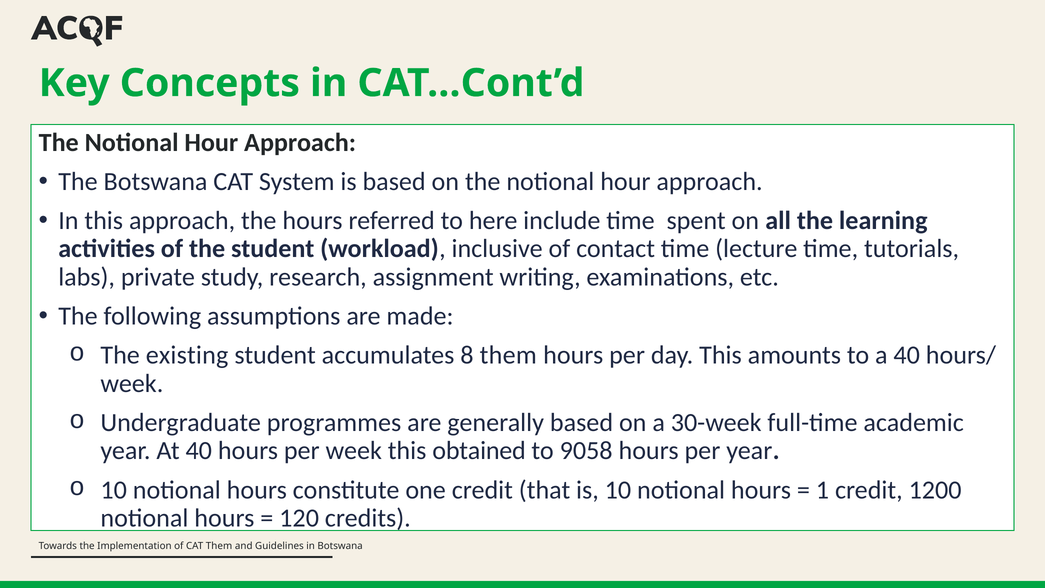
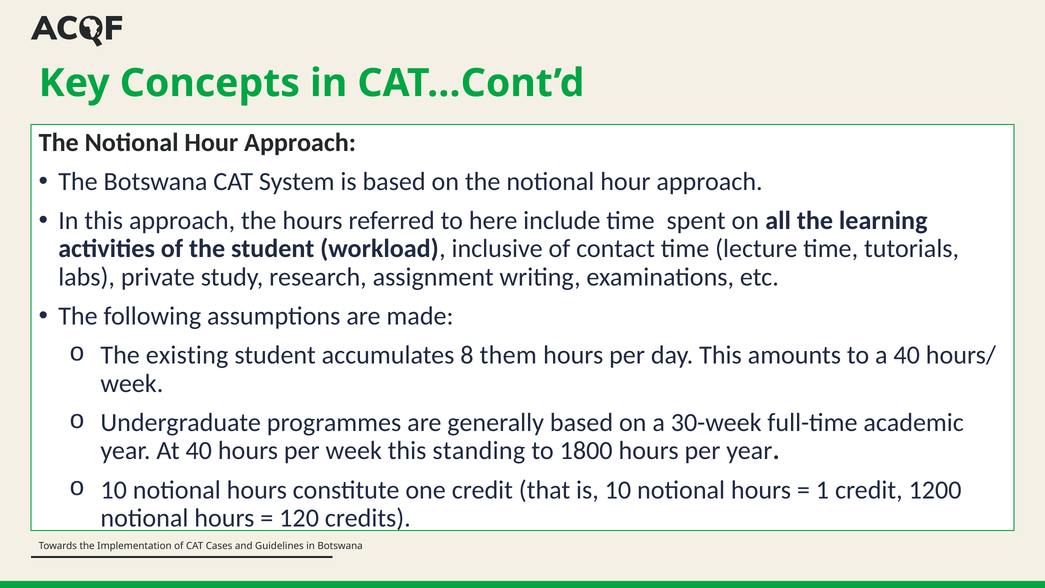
obtained: obtained -> standing (479, 451)
9058: 9058 -> 1800 (586, 451)
CAT Them: Them -> Cases (219, 546)
